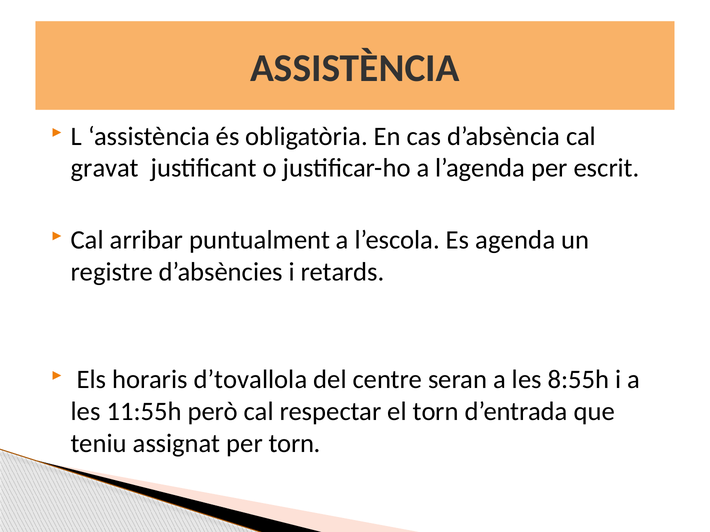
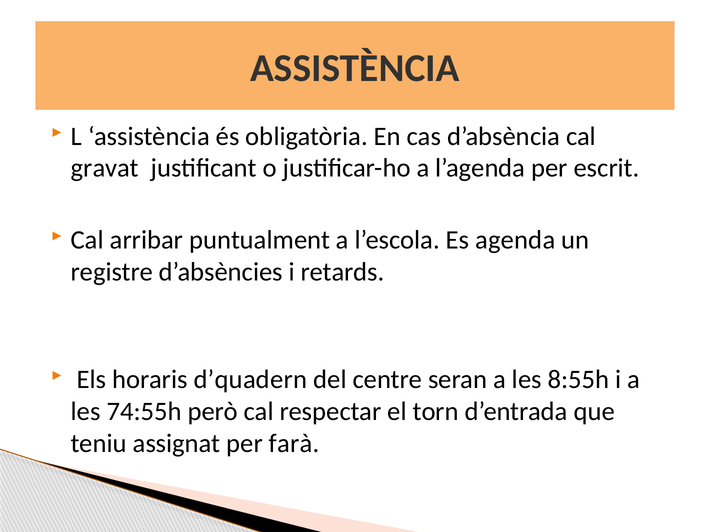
d’tovallola: d’tovallola -> d’quadern (250, 380)
11:55h: 11:55h -> 74:55h (144, 412)
per torn: torn -> farà (294, 444)
